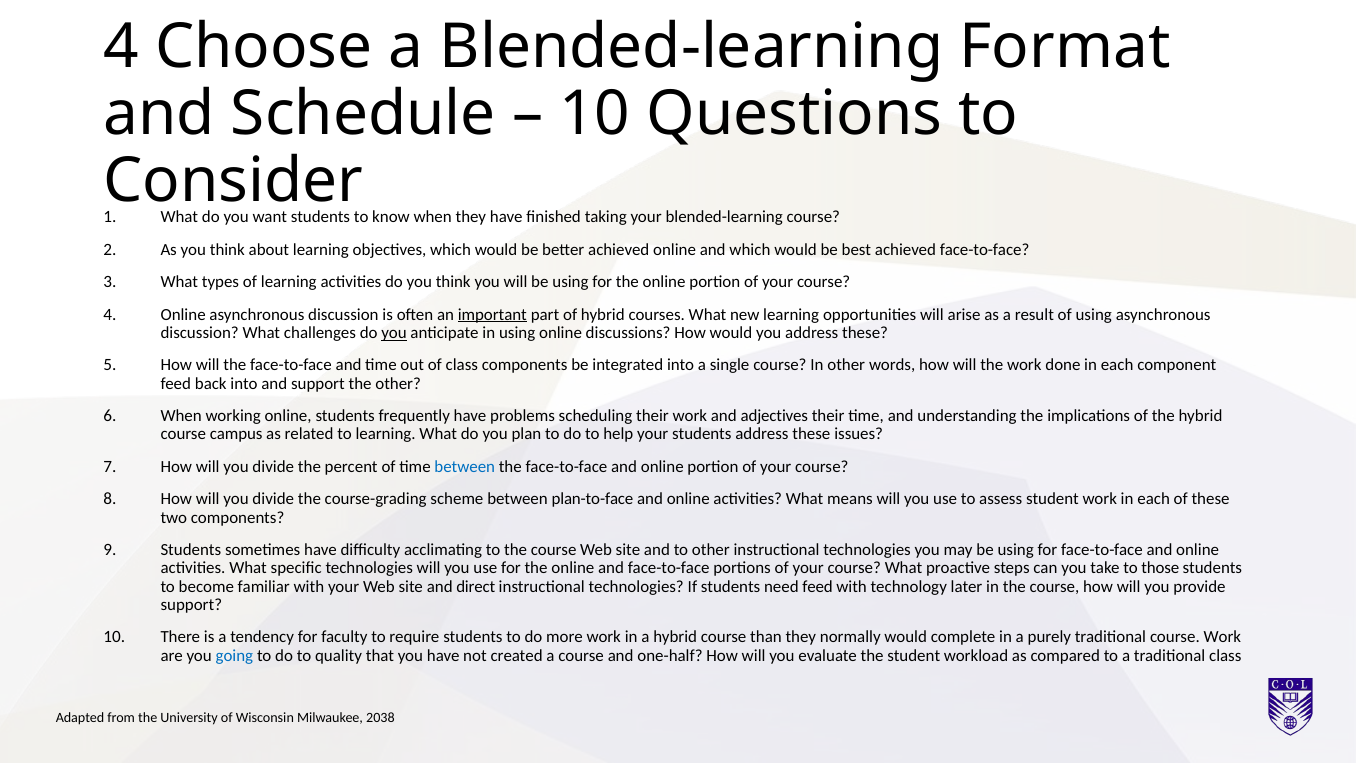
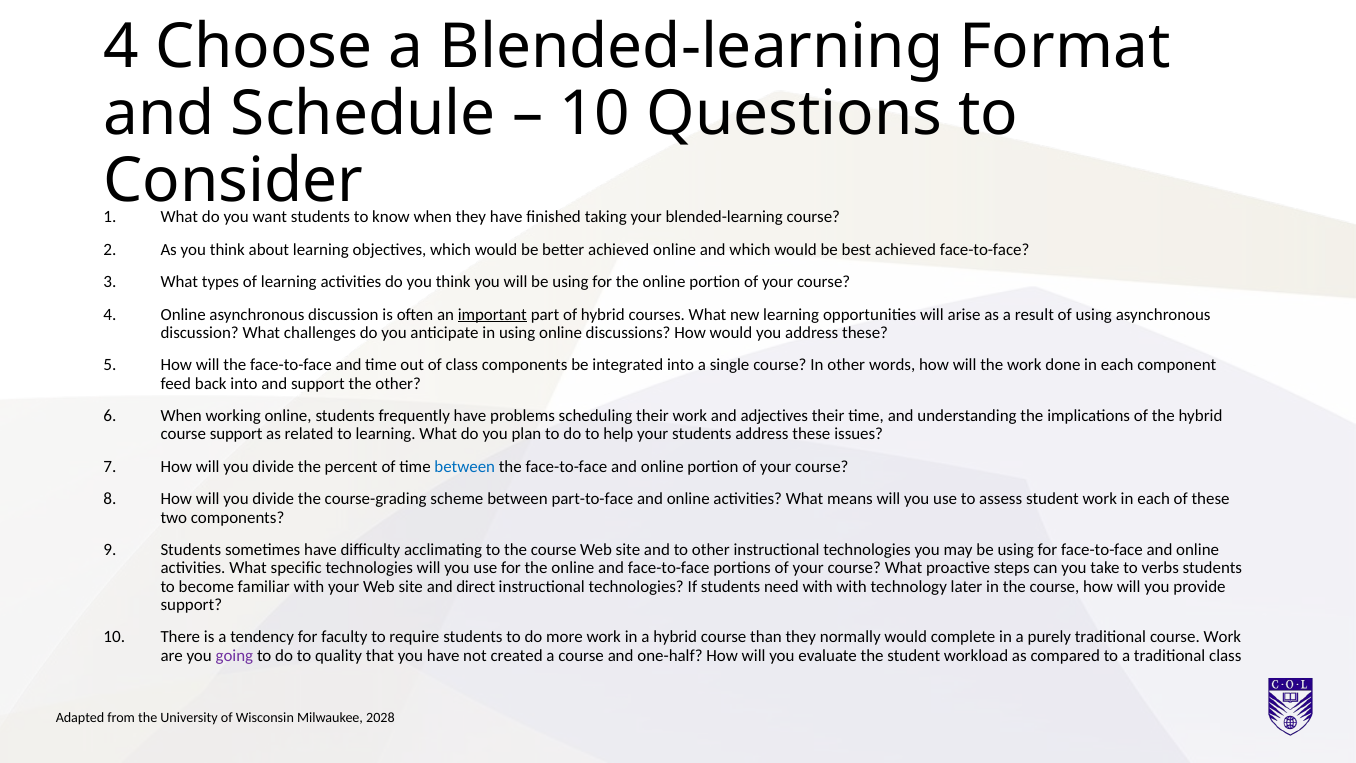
you underline: present -> none (394, 333)
course campus: campus -> support (236, 434)
plan-to-face: plan-to-face -> part-to-face (592, 499)
those: those -> verbs (1160, 568)
need feed: feed -> with (818, 586)
going colour: blue -> purple (234, 655)
2038: 2038 -> 2028 (380, 718)
